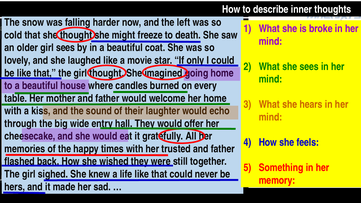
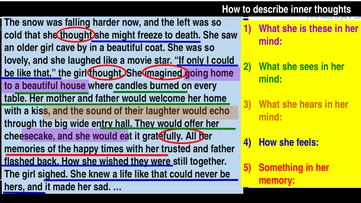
broke: broke -> these (321, 29)
girl sees: sees -> cave (66, 48)
